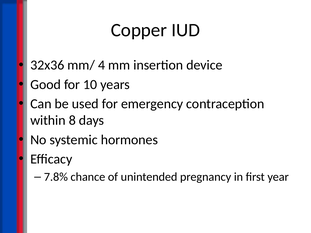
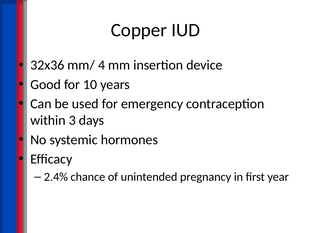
8: 8 -> 3 (72, 121)
7.8%: 7.8% -> 2.4% (56, 177)
